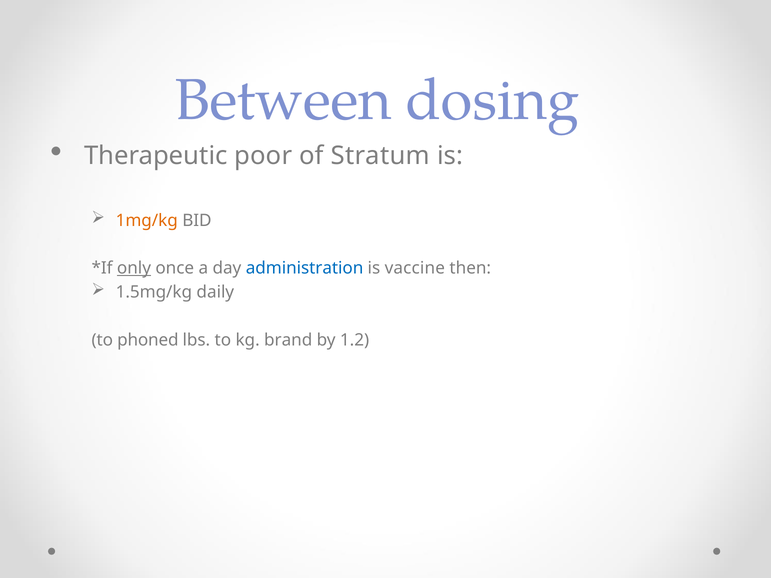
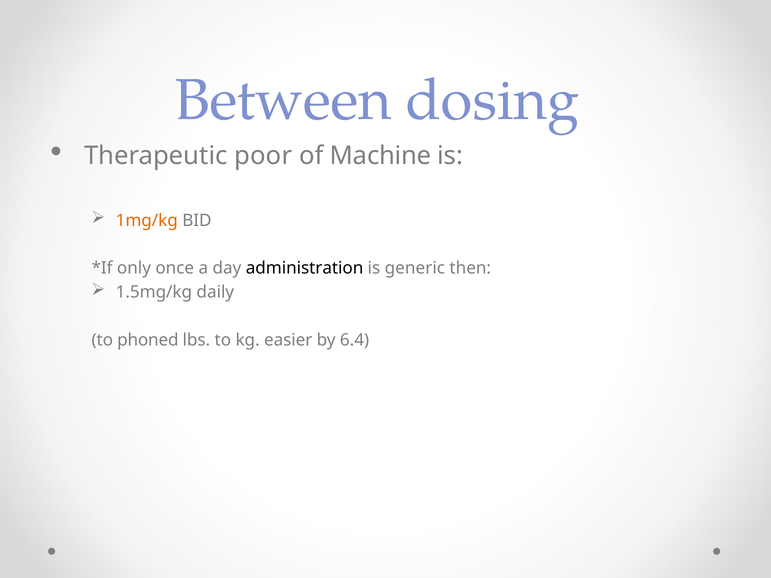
Stratum: Stratum -> Machine (381, 156)
only underline: present -> none (134, 268)
administration colour: blue -> black (305, 268)
vaccine: vaccine -> generic (415, 268)
brand: brand -> easier (288, 340)
1.2: 1.2 -> 6.4 (355, 340)
